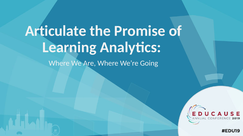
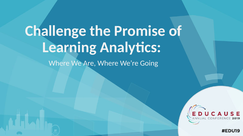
Articulate: Articulate -> Challenge (56, 31)
